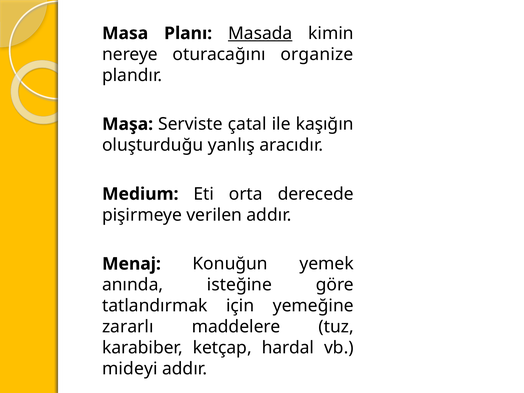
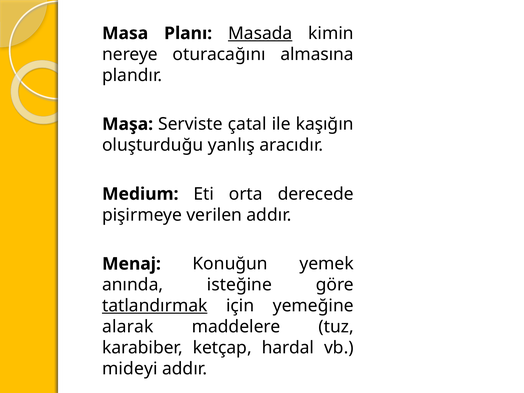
organize: organize -> almasına (317, 54)
tatlandırmak underline: none -> present (155, 306)
zararlı: zararlı -> alarak (128, 327)
